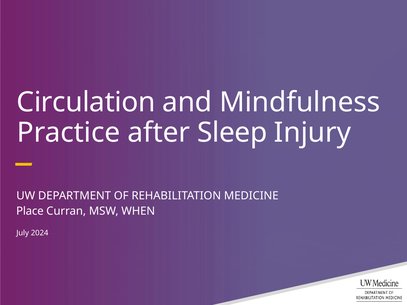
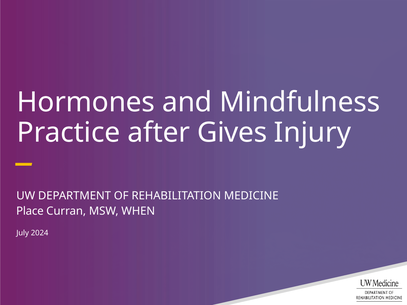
Circulation: Circulation -> Hormones (86, 103)
Sleep: Sleep -> Gives (232, 133)
